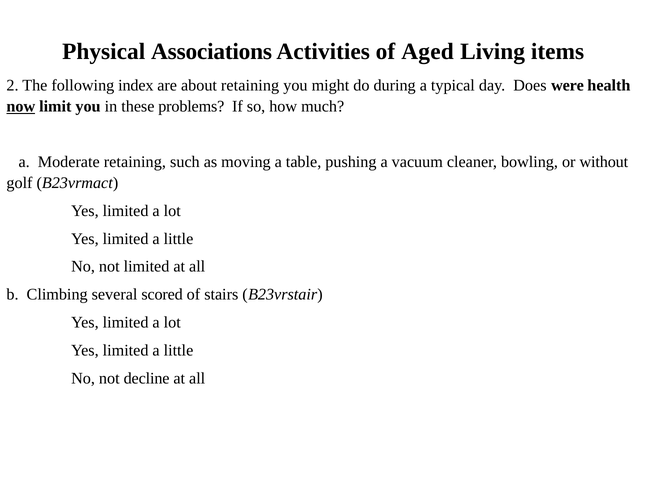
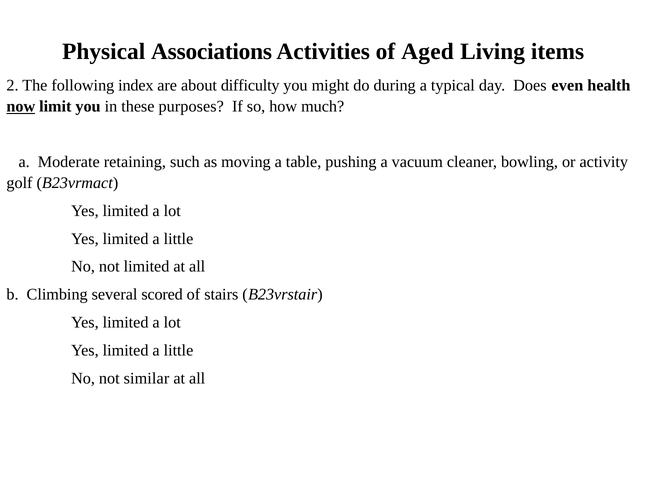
about retaining: retaining -> difficulty (250, 86)
were: were -> even (567, 86)
problems: problems -> purposes (191, 106)
without: without -> activity (604, 162)
decline: decline -> similar (146, 379)
